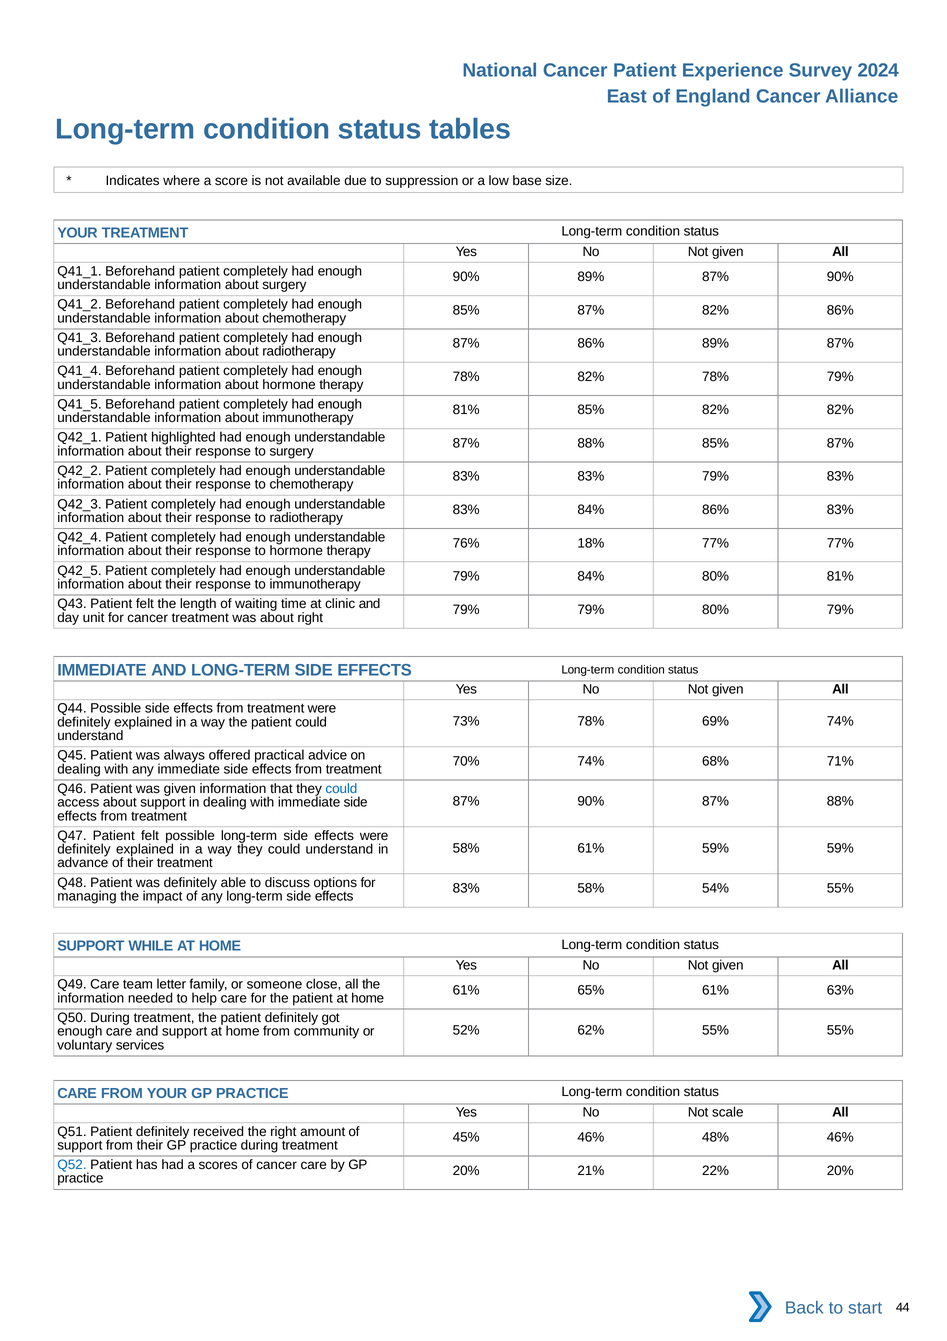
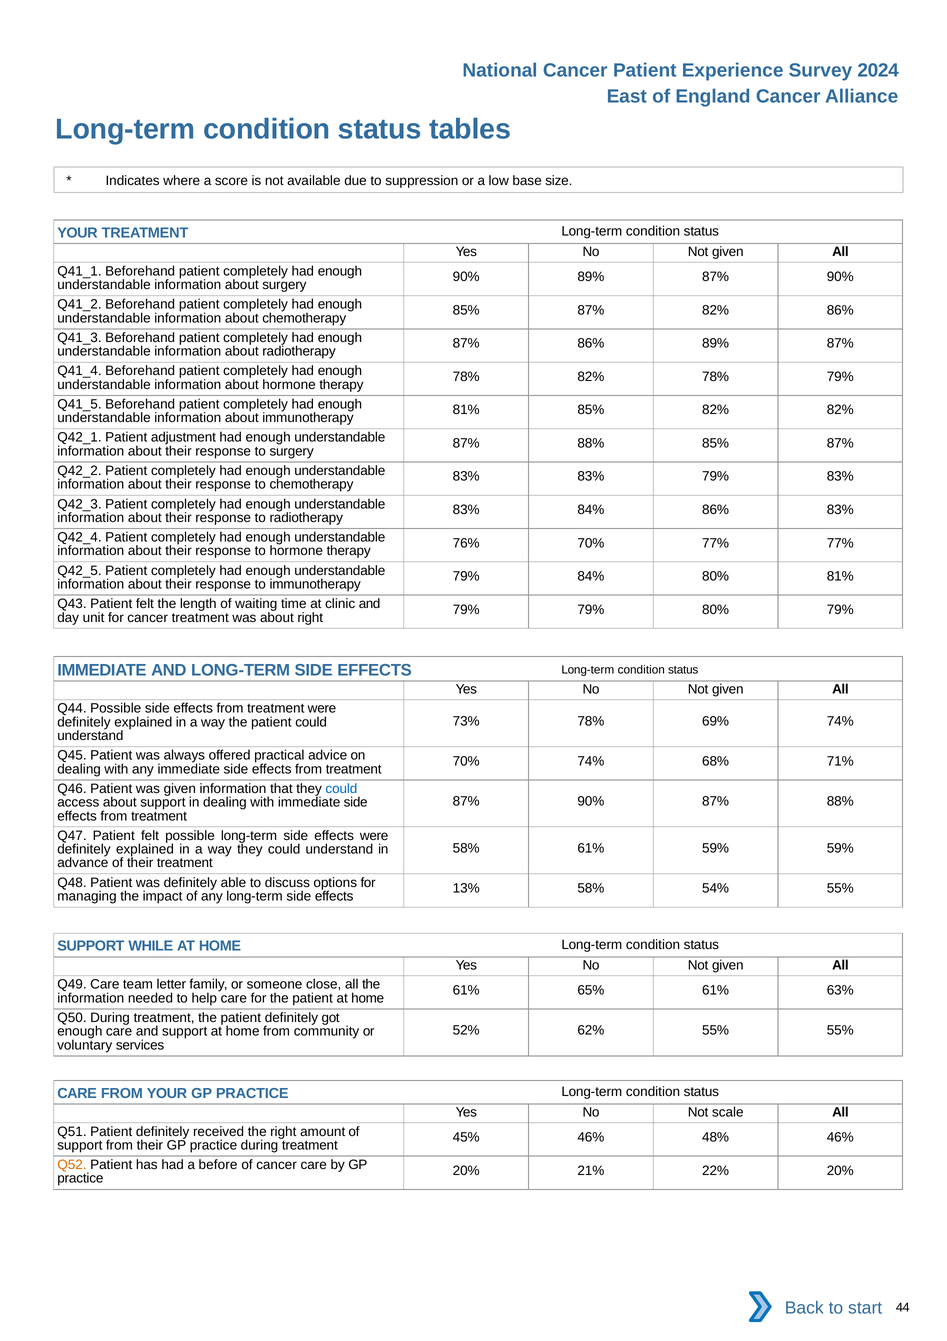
highlighted: highlighted -> adjustment (183, 437)
76% 18%: 18% -> 70% (591, 543)
83%: 83% -> 13% (466, 888)
Q52 colour: blue -> orange (72, 1164)
scores: scores -> before (218, 1164)
